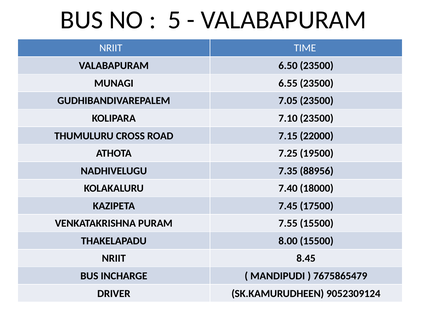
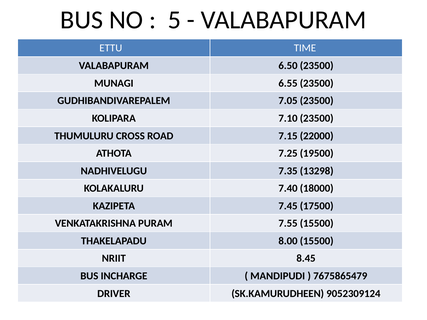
NRIIT: NRIIT -> ETTU (111, 48)
88956: 88956 -> 13298 (317, 171)
